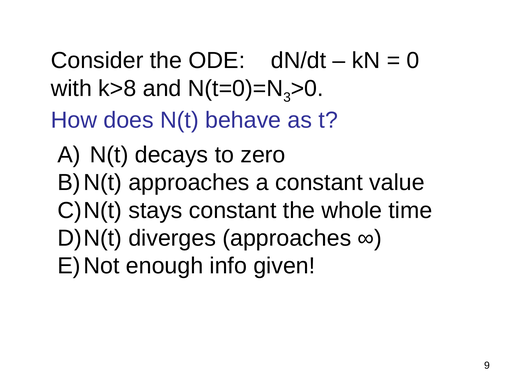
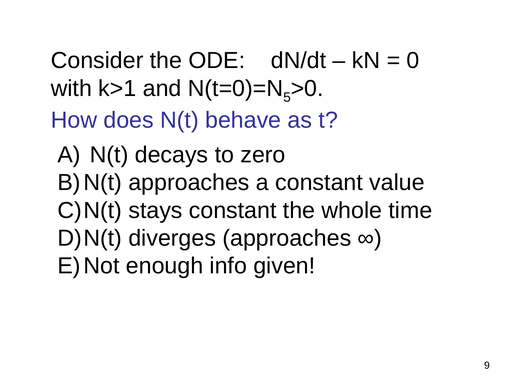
k>8: k>8 -> k>1 (117, 88)
3: 3 -> 5 (287, 97)
